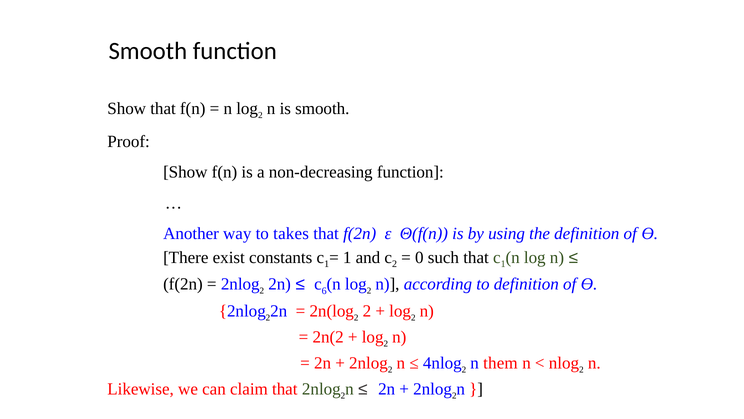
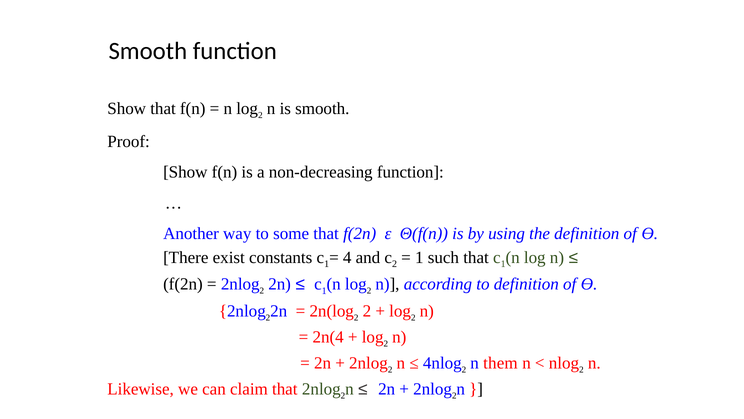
takes: takes -> some (291, 233)
1: 1 -> 4 (347, 257)
0: 0 -> 1 (419, 257)
6: 6 -> 1 (324, 291)
2n(2: 2n(2 -> 2n(4 (328, 337)
